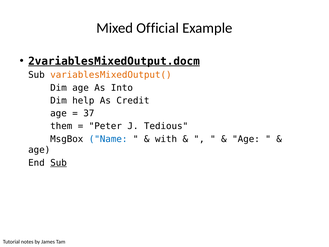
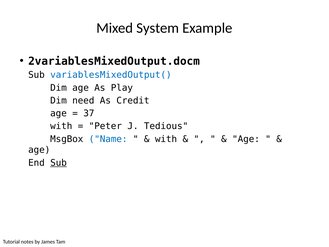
Official: Official -> System (158, 28)
2variablesMixedOutput.docm underline: present -> none (114, 61)
variablesMixedOutput( colour: orange -> blue (111, 75)
Into: Into -> Play (122, 88)
help: help -> need (83, 100)
them: them -> with (61, 126)
